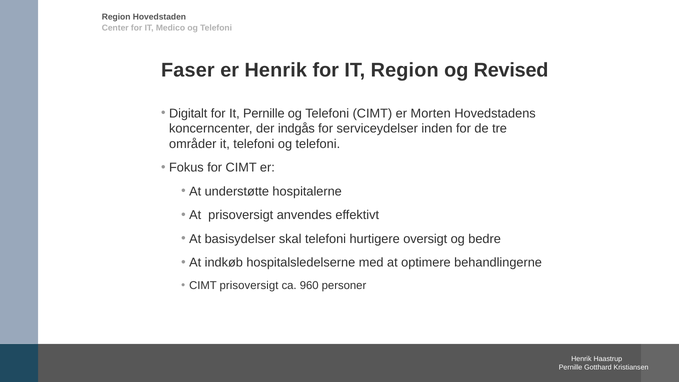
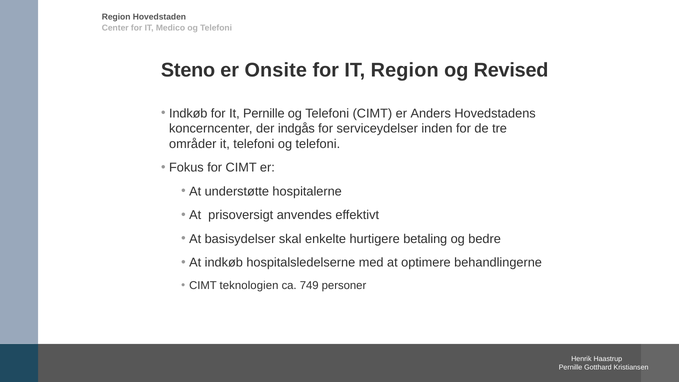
Faser: Faser -> Steno (188, 70)
er Henrik: Henrik -> Onsite (276, 70)
Digitalt: Digitalt -> Indkøb (188, 113)
Morten: Morten -> Anders (431, 113)
skal telefoni: telefoni -> enkelte (326, 239)
oversigt: oversigt -> betaling (425, 239)
CIMT prisoversigt: prisoversigt -> teknologien (249, 285)
960: 960 -> 749 (309, 285)
